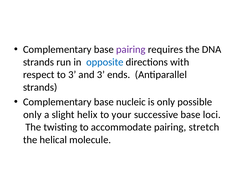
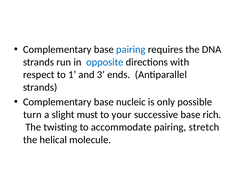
pairing colour: purple -> blue (131, 50)
to 3: 3 -> 1 (72, 75)
only: only -> turn (32, 115)
helix: helix -> must (87, 115)
loci: loci -> rich (212, 115)
